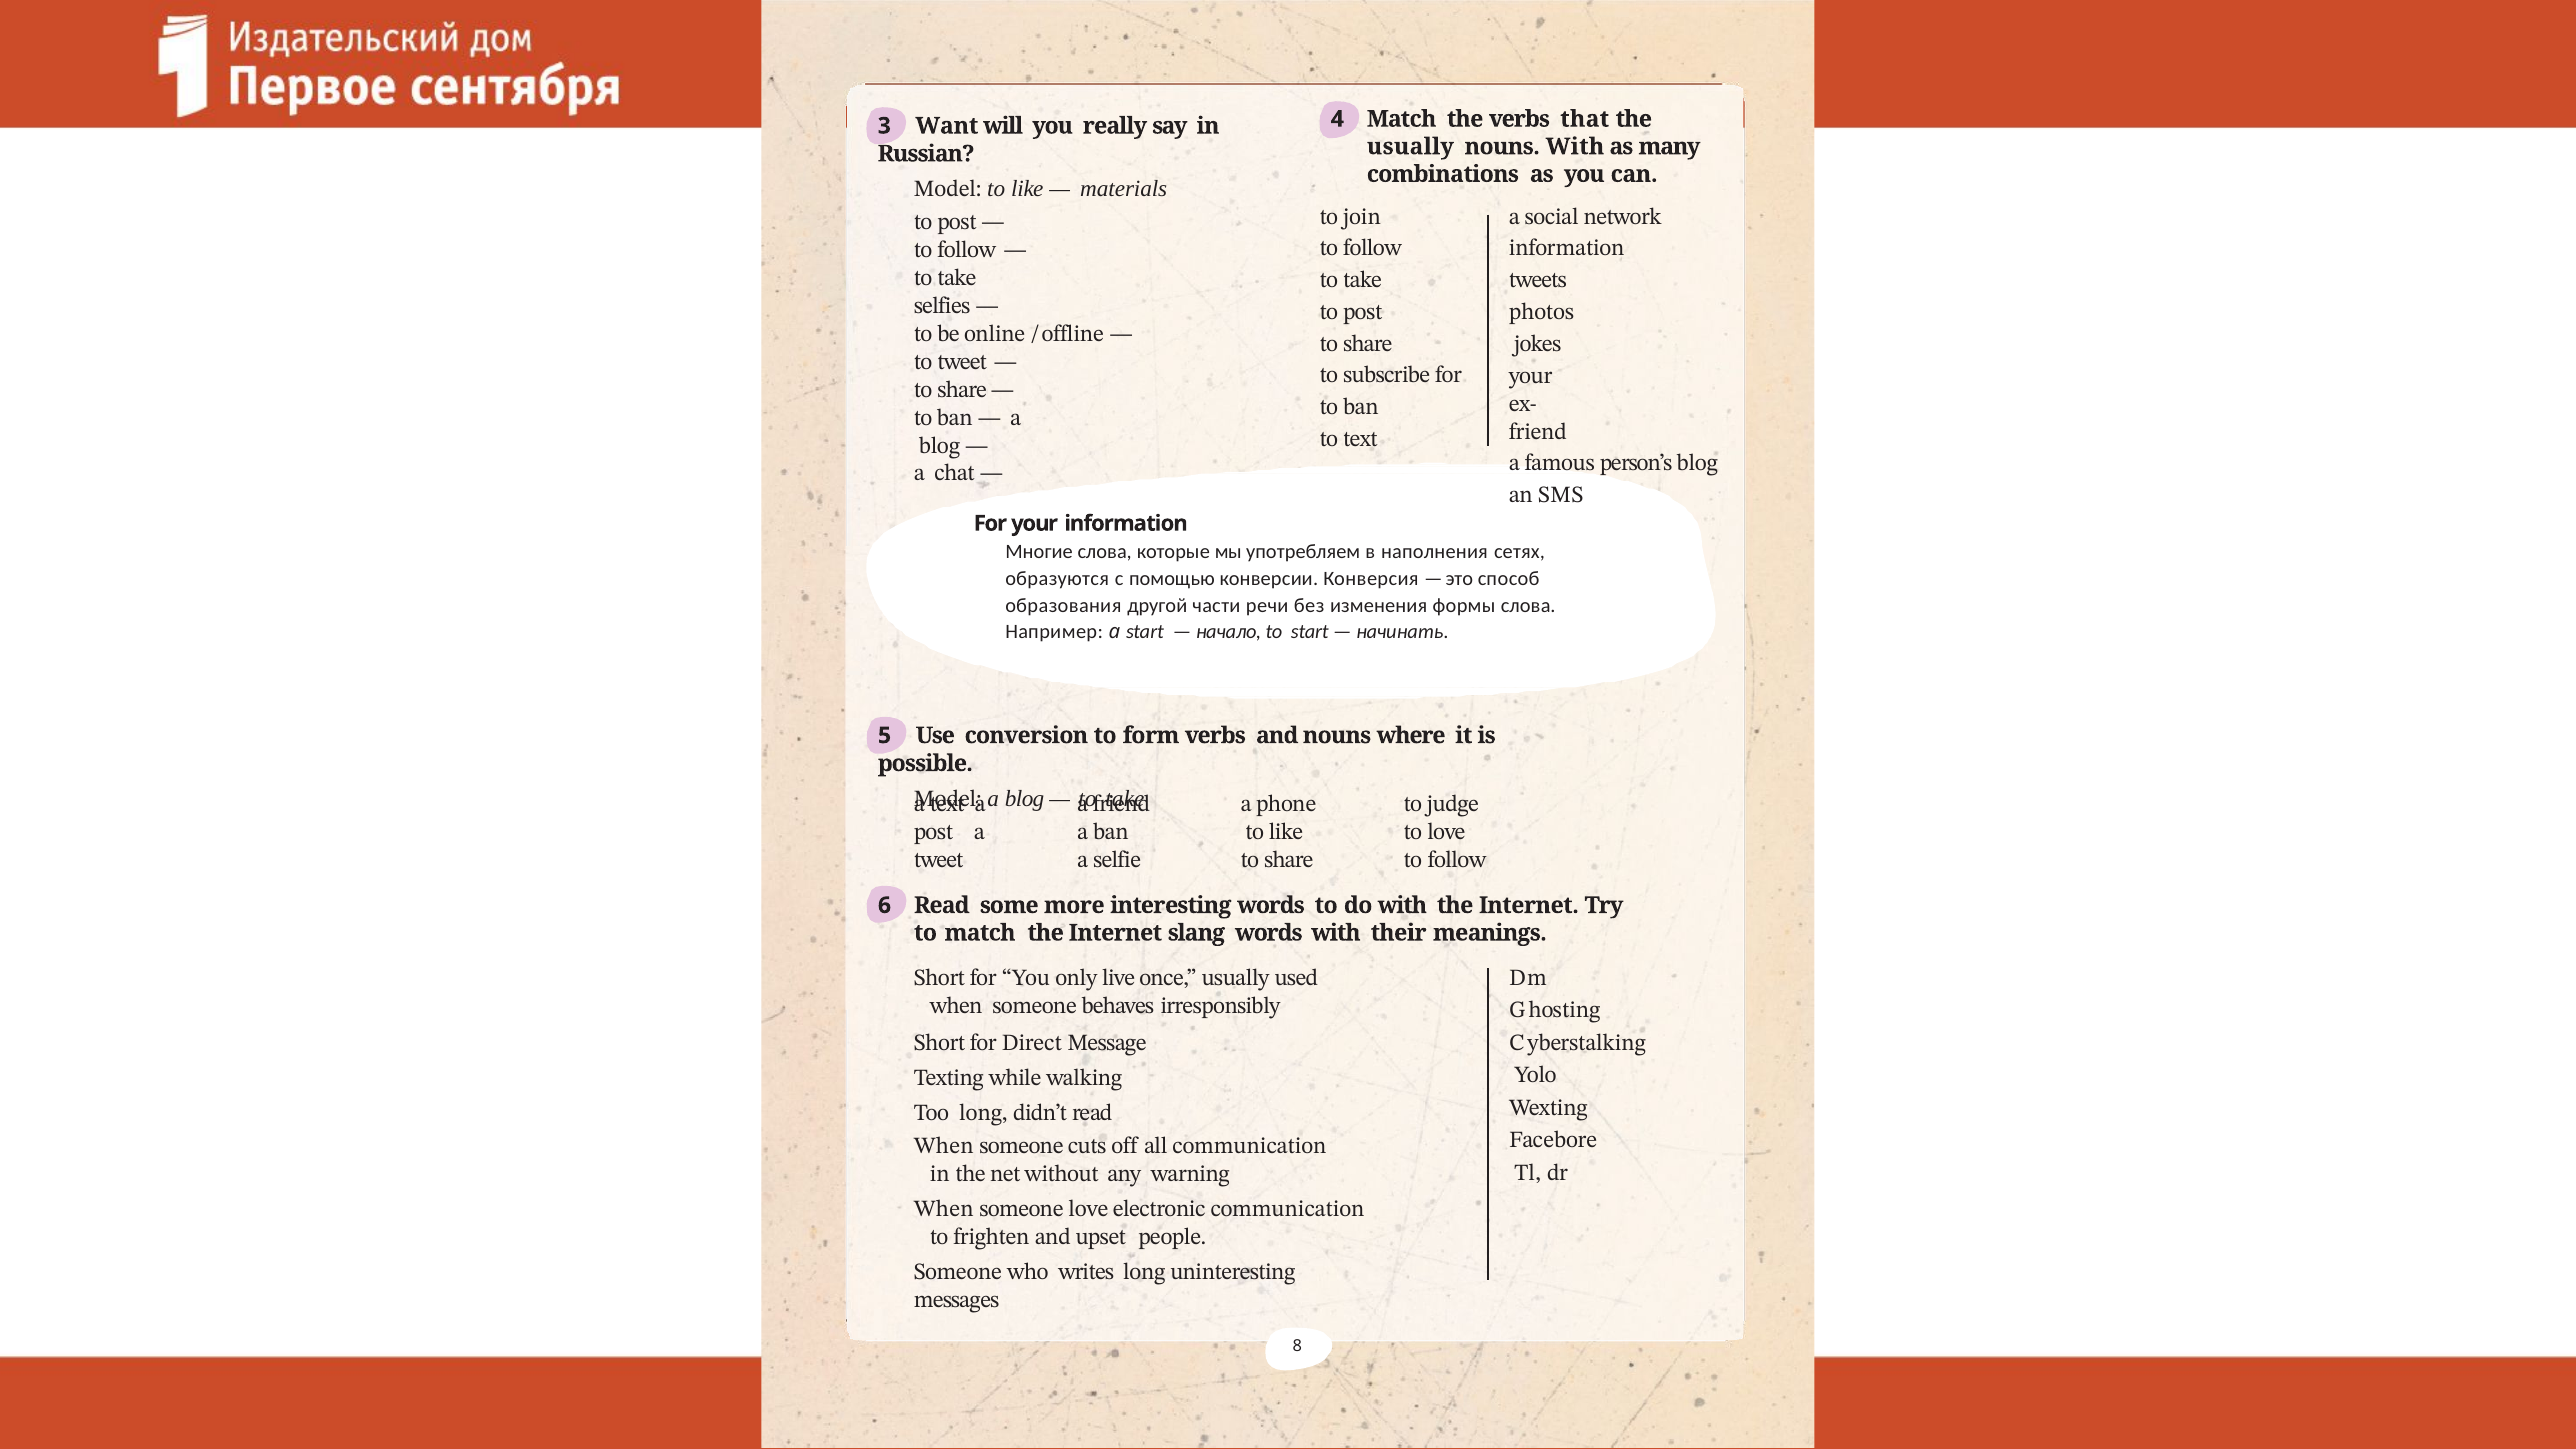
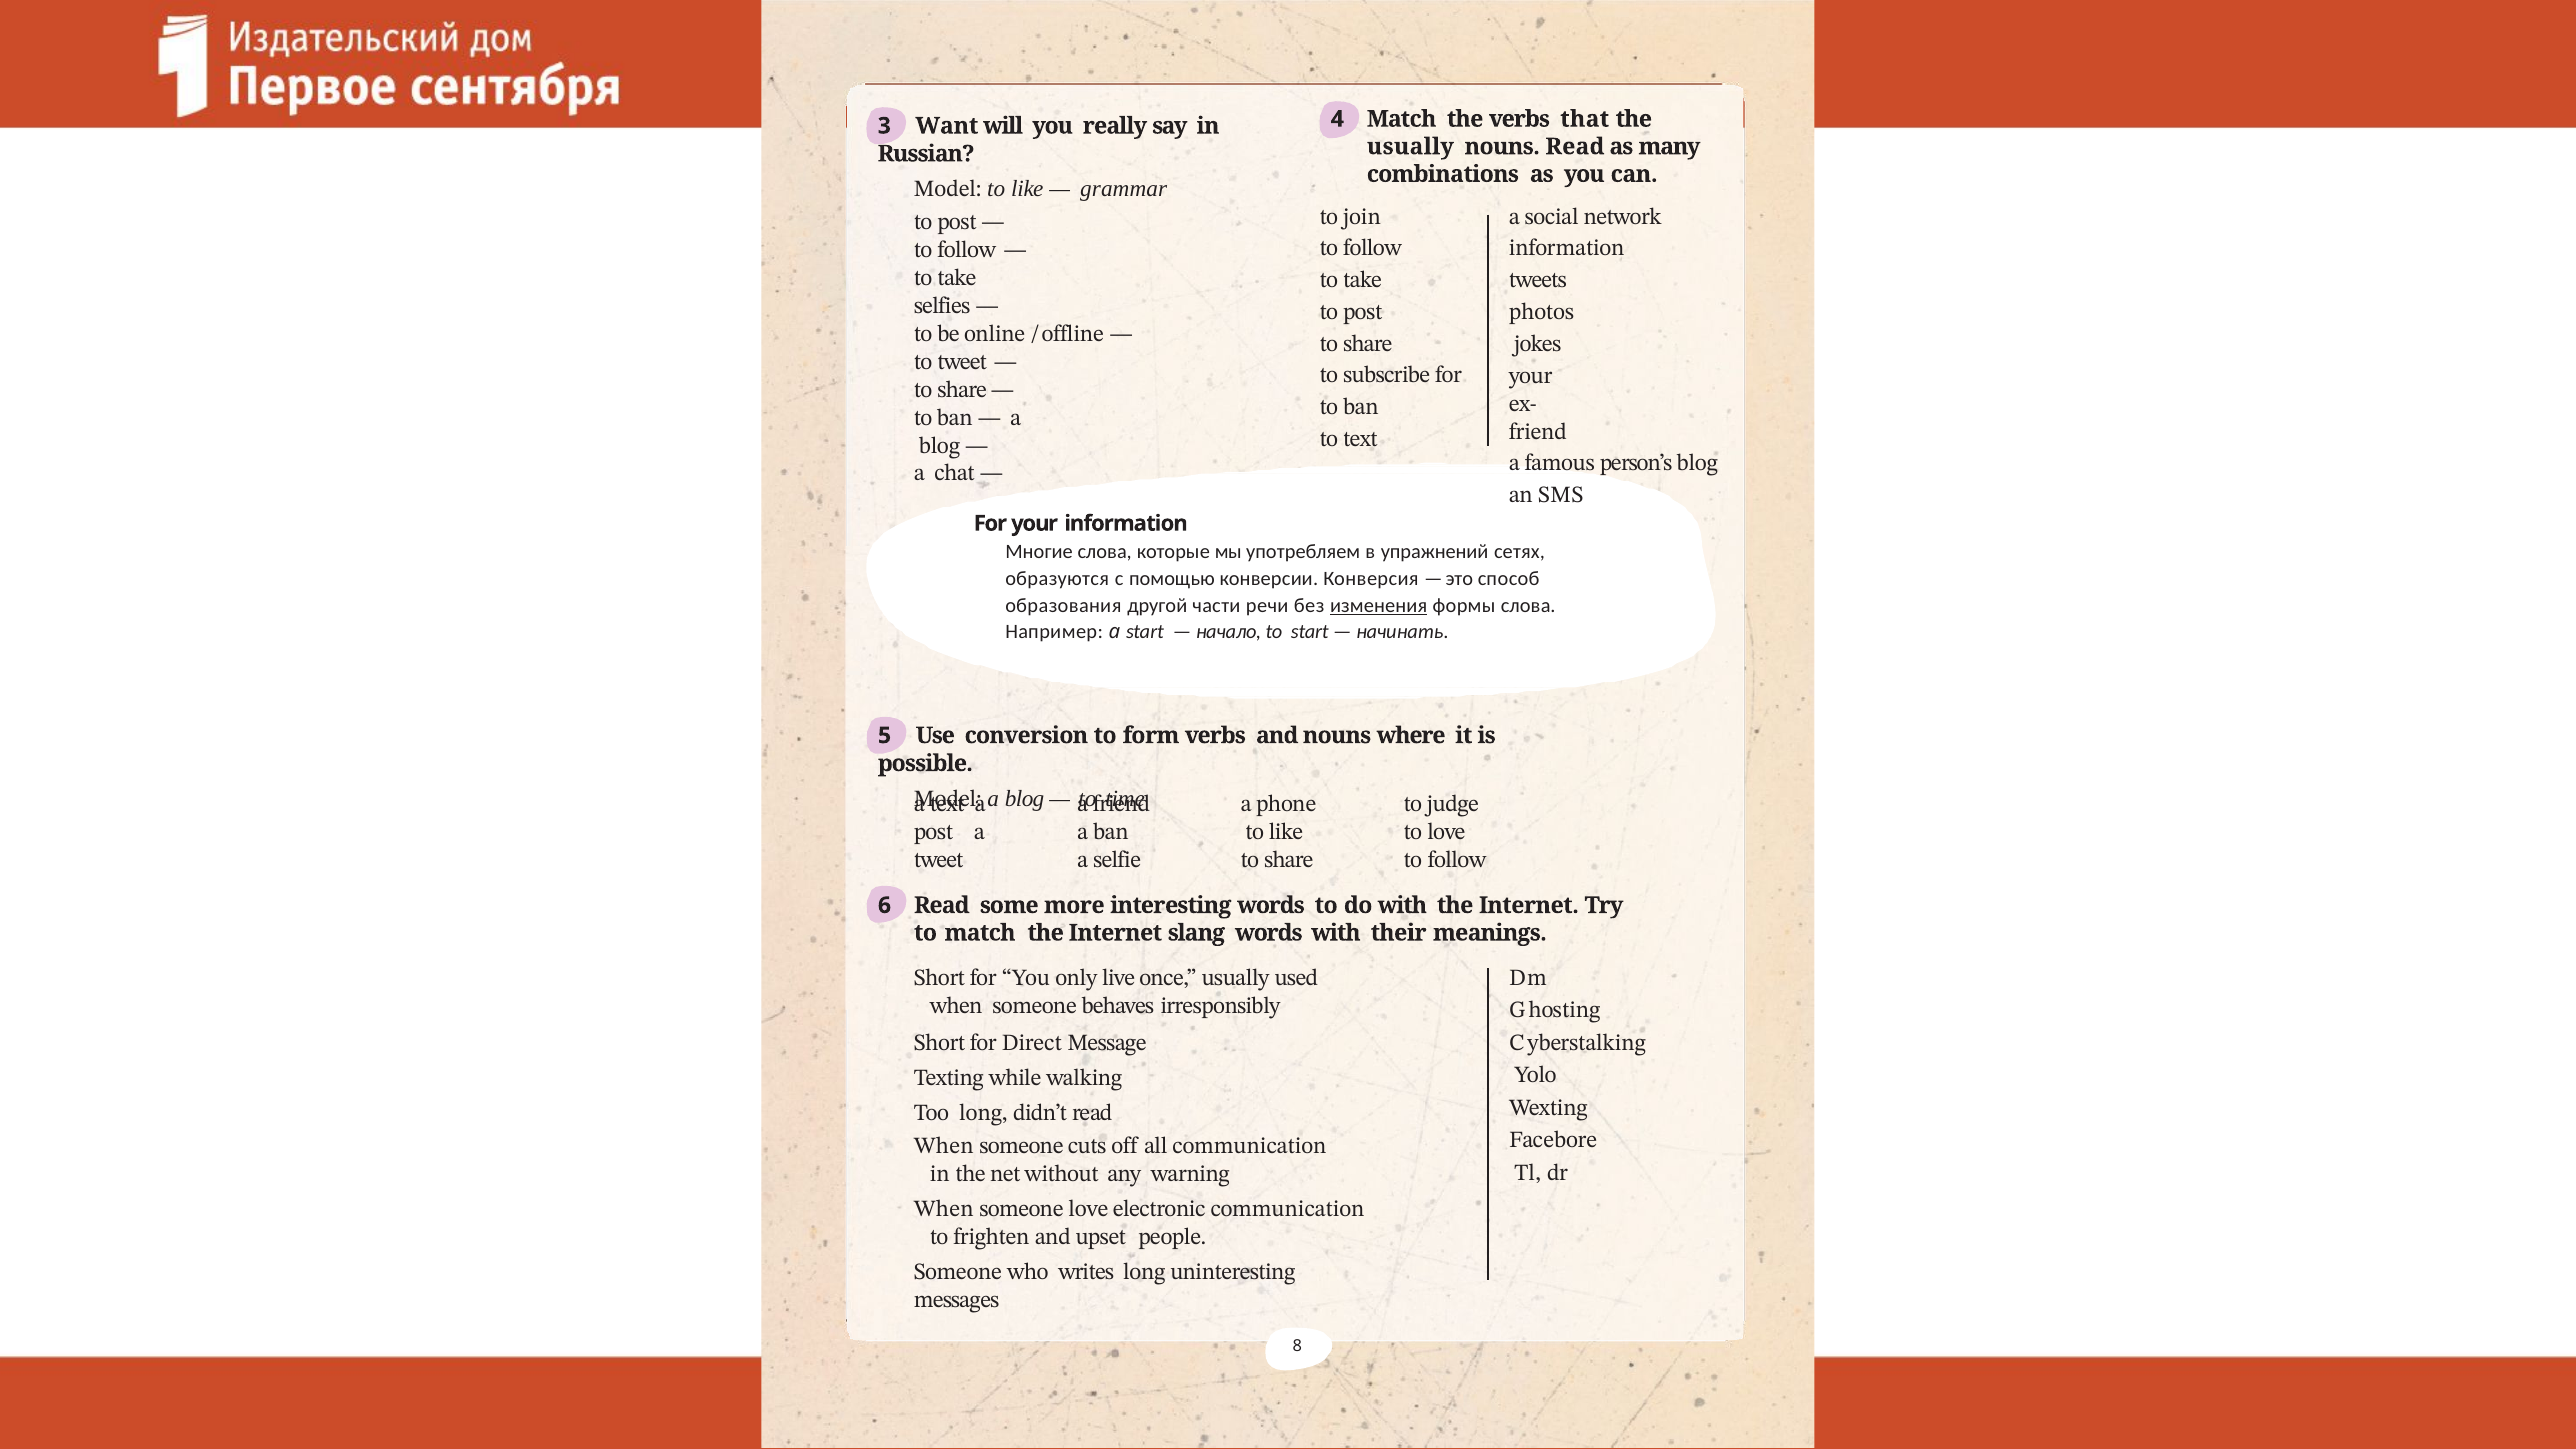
nouns With: With -> Read (1575, 147)
materials: materials -> grammar (1124, 189)
наполнения: наполнения -> упражнений (1435, 552)
изменения underline: none -> present (1379, 605)
take: take -> time (1125, 799)
